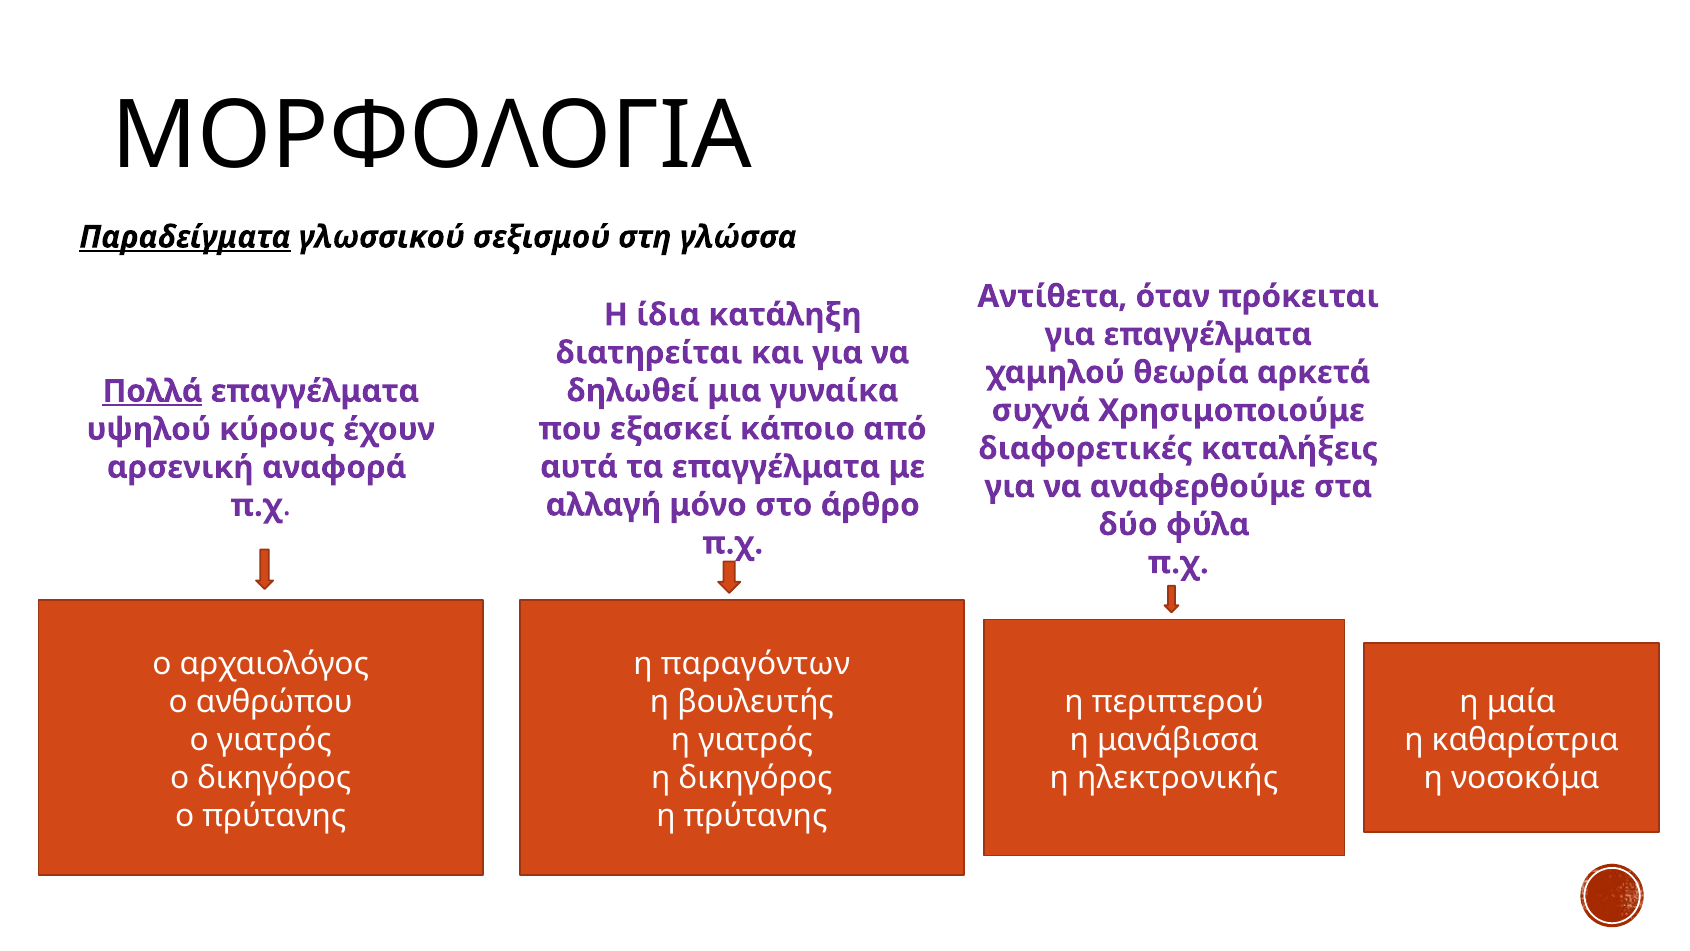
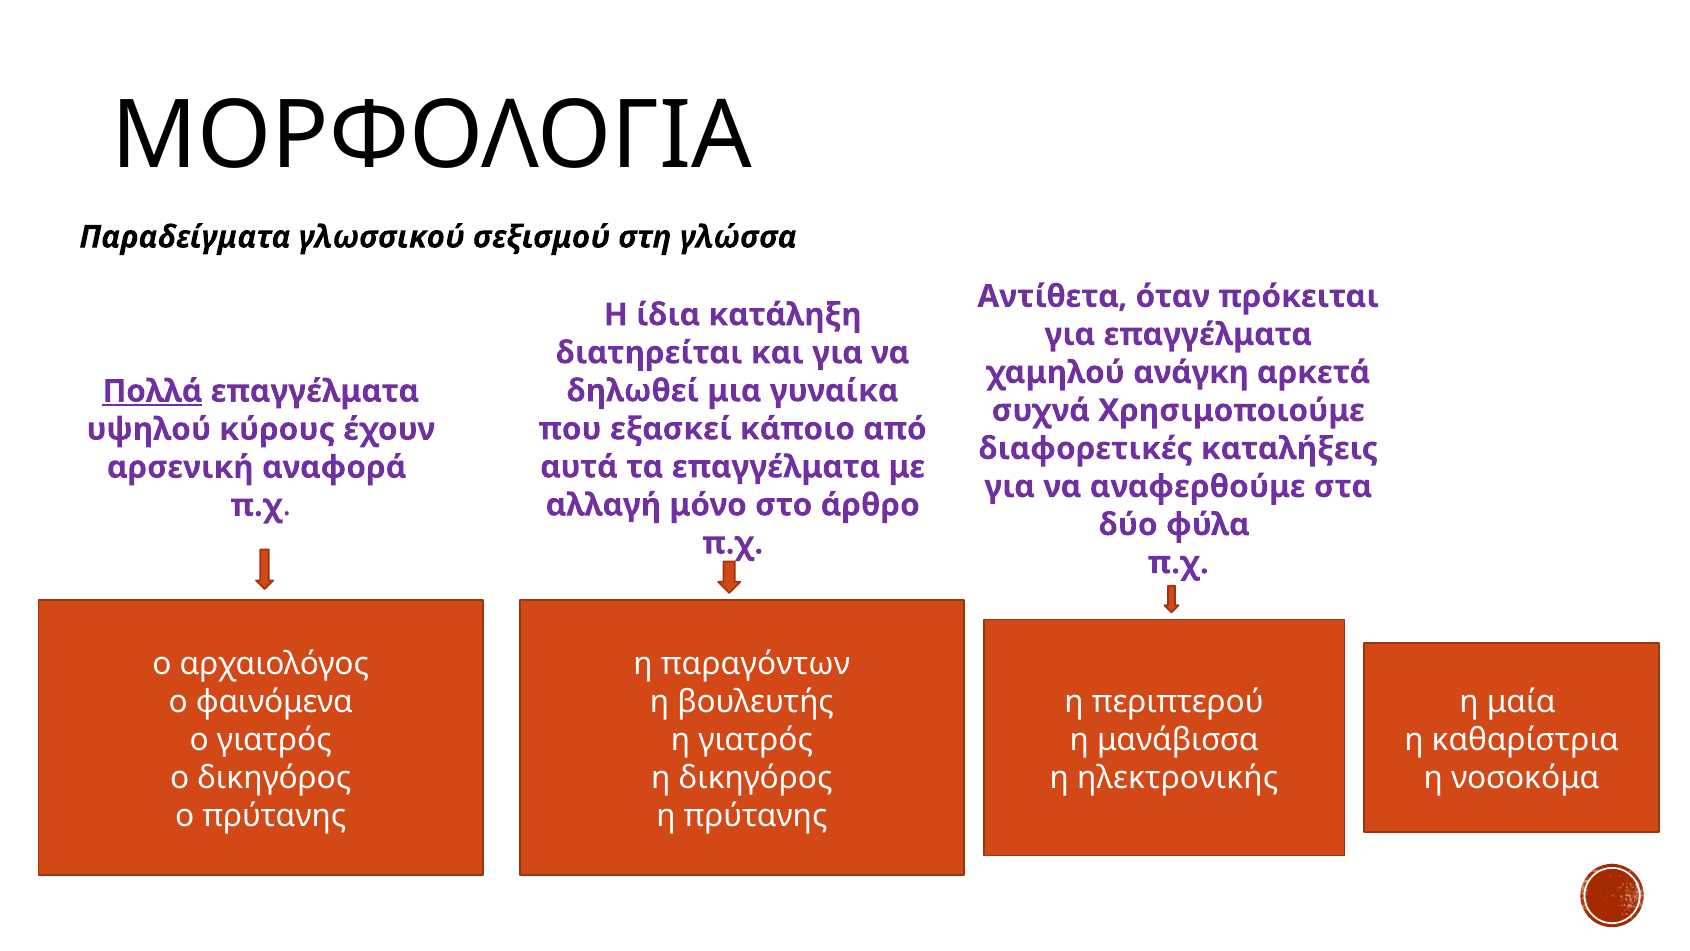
Παραδείγματα underline: present -> none (185, 237)
θεωρία: θεωρία -> ανάγκη (1191, 372)
ανθρώπου: ανθρώπου -> φαινόμενα (274, 701)
